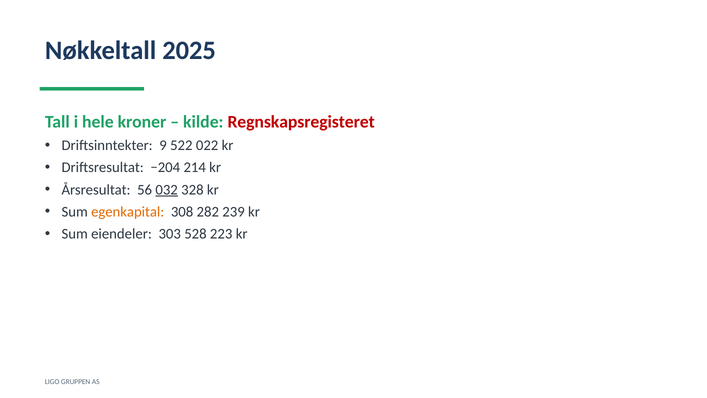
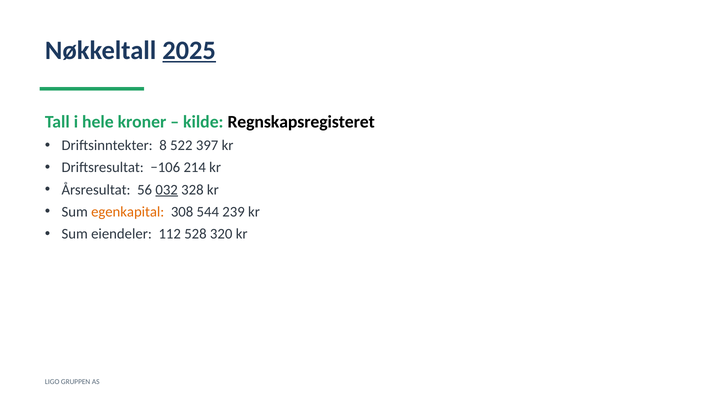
2025 underline: none -> present (189, 50)
Regnskapsregisteret colour: red -> black (301, 122)
9: 9 -> 8 (163, 145)
022: 022 -> 397 (207, 145)
−204: −204 -> −106 (165, 167)
282: 282 -> 544 (208, 212)
303: 303 -> 112 (170, 234)
223: 223 -> 320 (221, 234)
